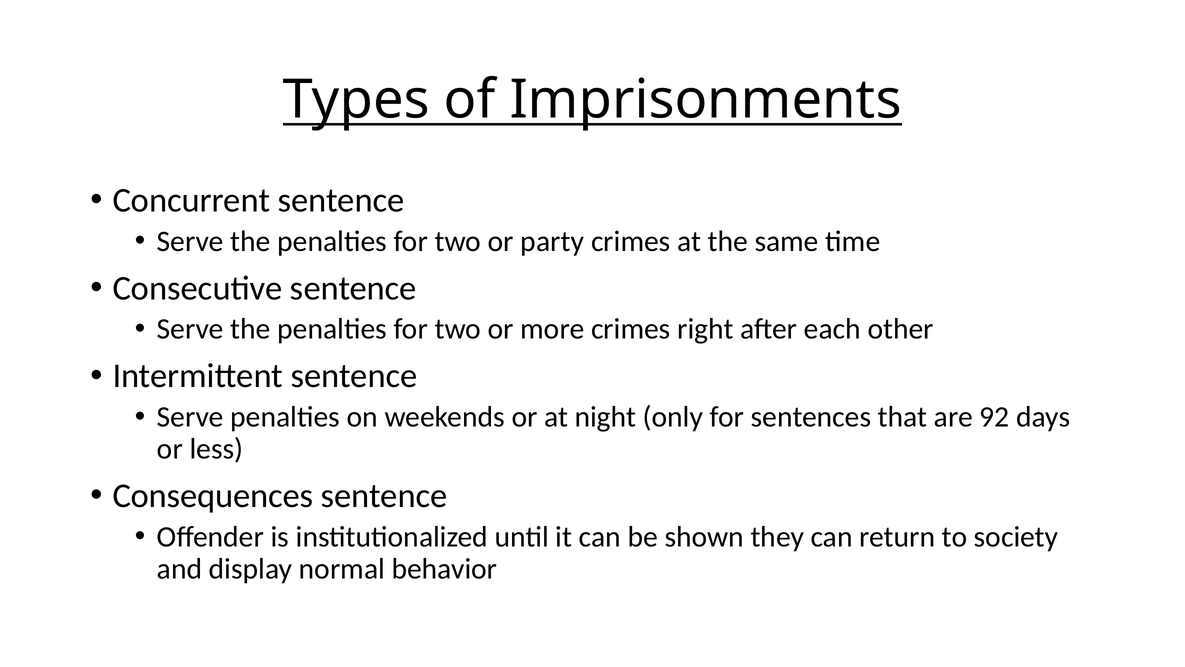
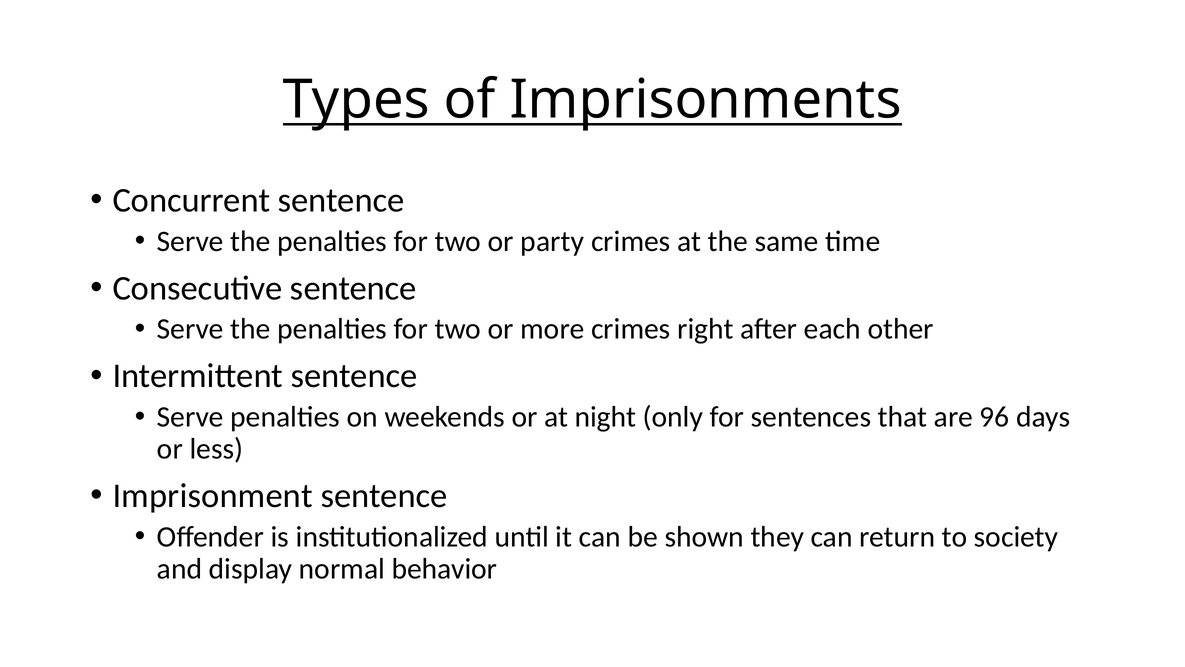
92: 92 -> 96 (994, 417)
Consequences: Consequences -> Imprisonment (213, 496)
